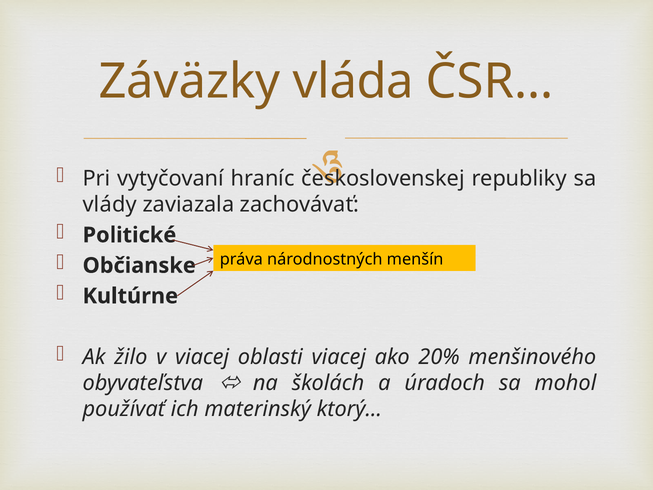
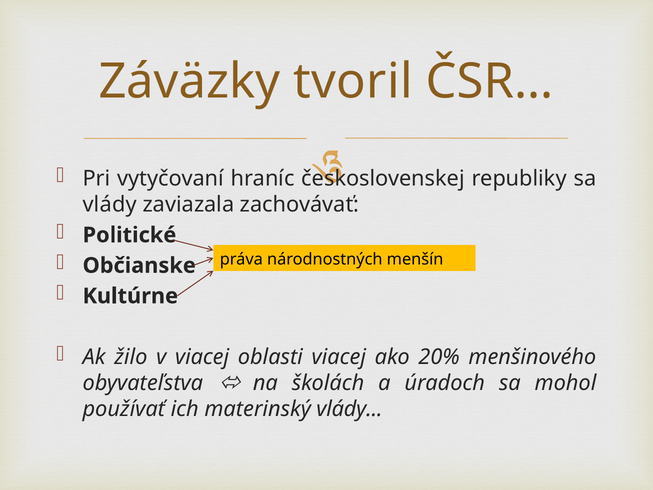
vláda: vláda -> tvoril (353, 82)
materinský ktorý: ktorý -> vlády (349, 409)
